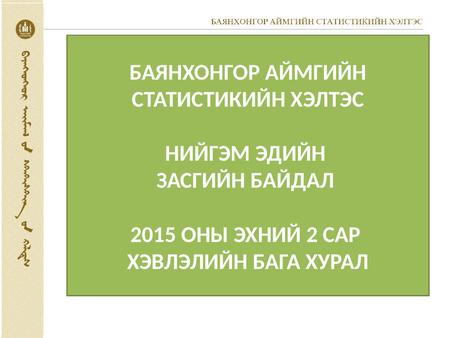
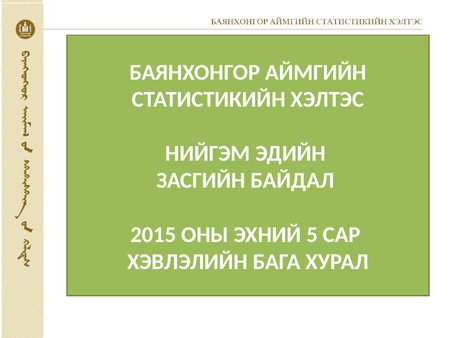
2: 2 -> 5 (312, 235)
